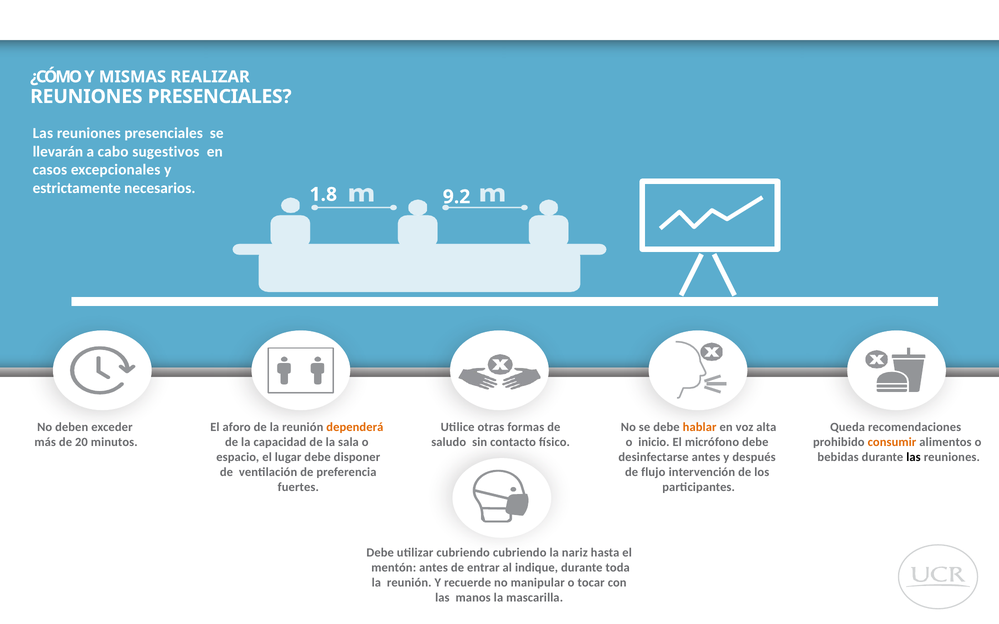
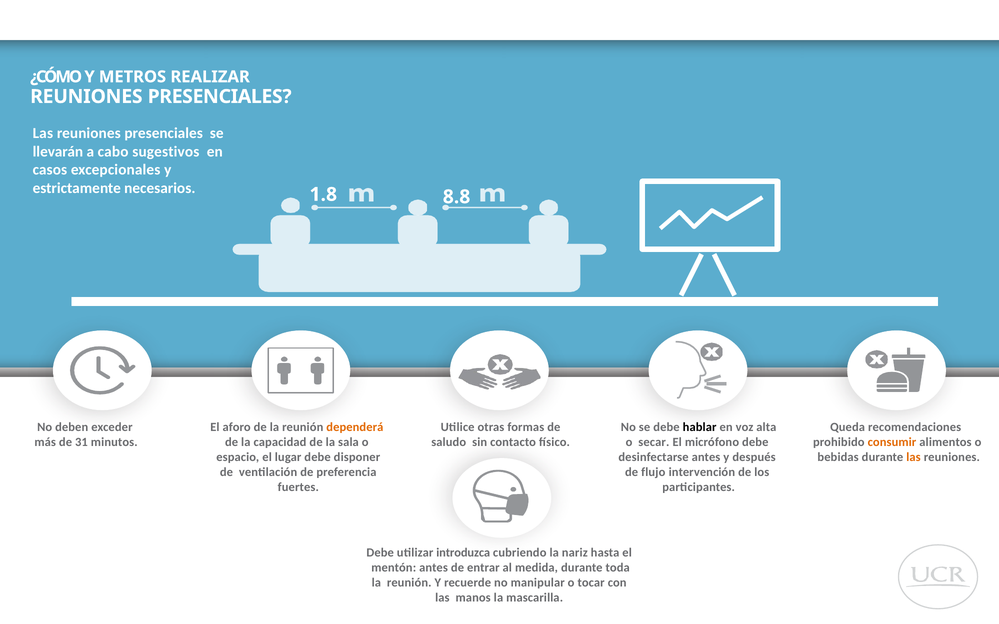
MISMAS: MISMAS -> METROS (132, 77)
9.2: 9.2 -> 8.8 (457, 197)
hablar colour: orange -> black (700, 428)
20: 20 -> 31 (81, 443)
inicio: inicio -> secar (654, 443)
las colour: black -> orange (914, 458)
utilizar cubriendo: cubriendo -> introduzca (463, 553)
indique: indique -> medida (537, 568)
